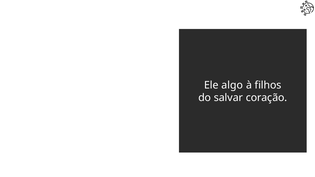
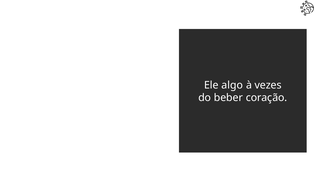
filhos: filhos -> vezes (268, 85)
salvar: salvar -> beber (228, 98)
